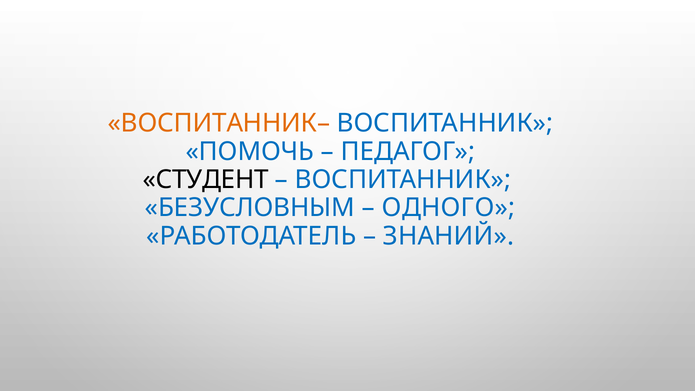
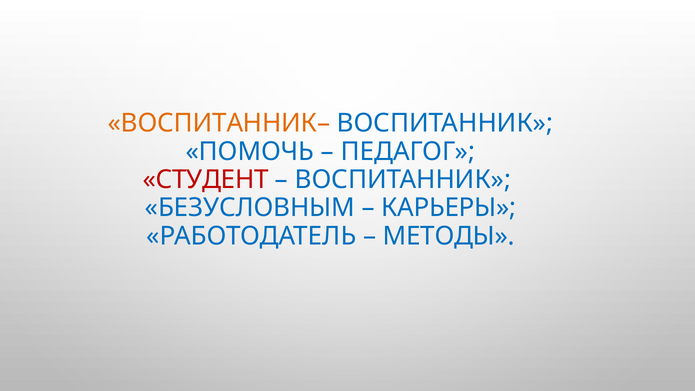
СТУДЕНТ colour: black -> red (206, 180)
ОДНОГО: ОДНОГО -> КАРЬЕРЫ (449, 208)
ЗНАНИЙ: ЗНАНИЙ -> МЕТОДЫ (449, 236)
